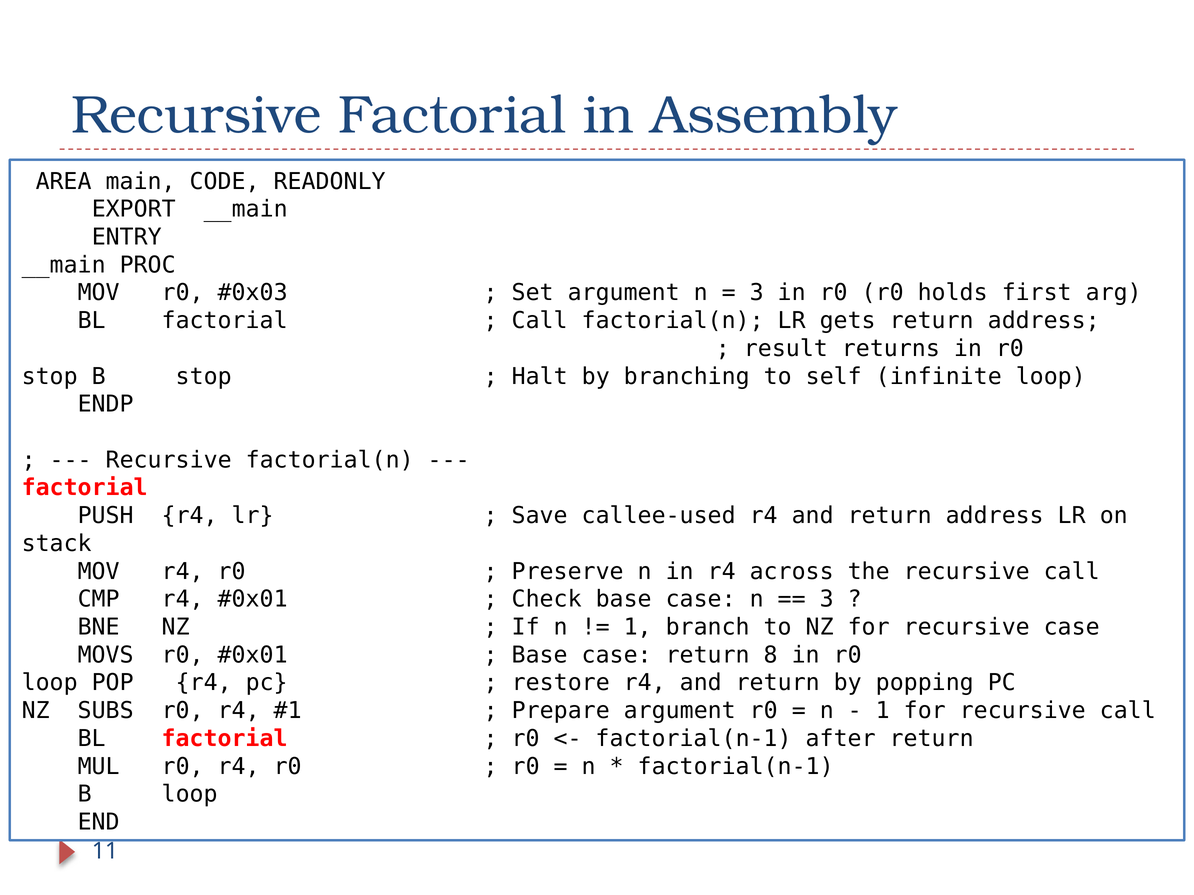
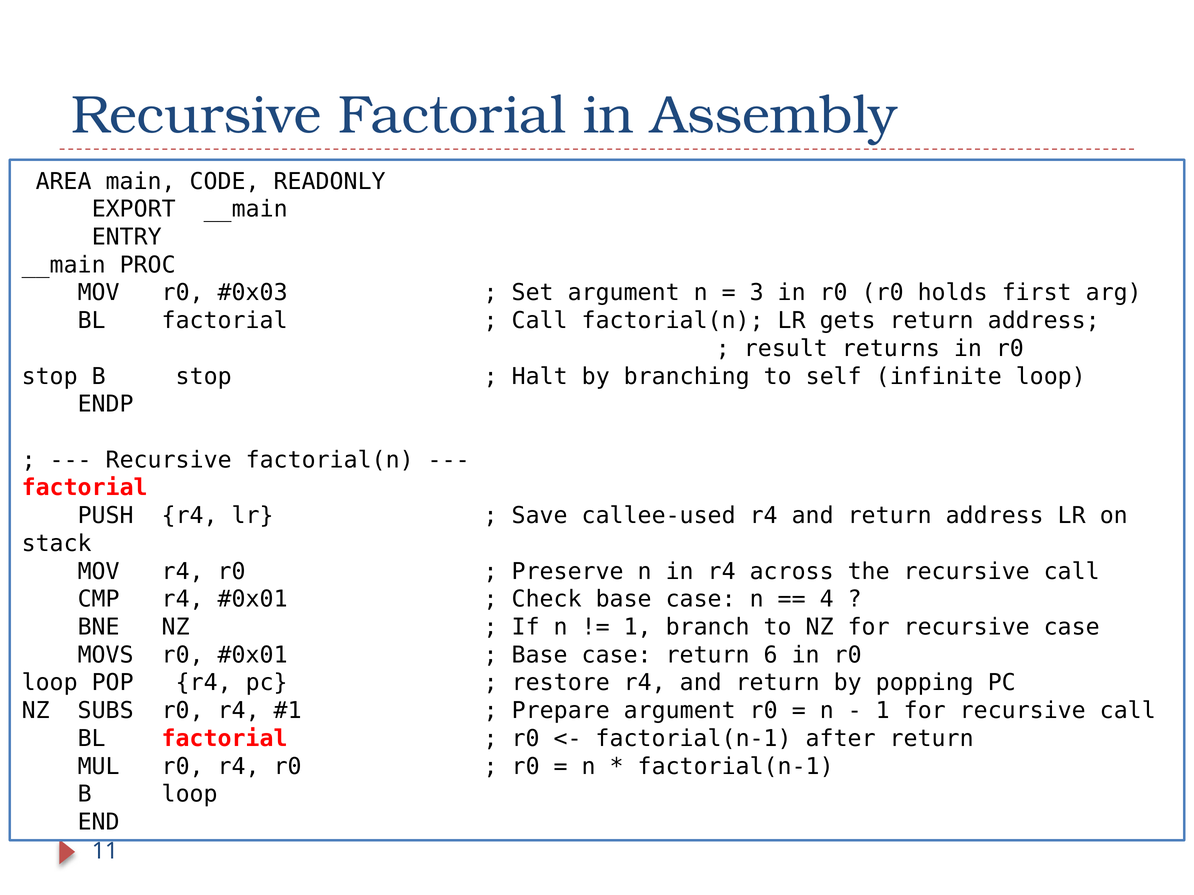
3: 3 -> 4 (827, 600)
8: 8 -> 6 (771, 655)
